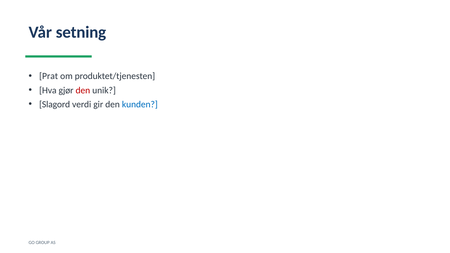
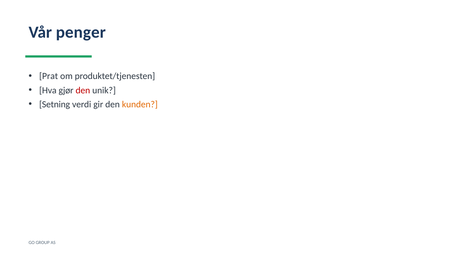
setning: setning -> penger (81, 32)
Slagord: Slagord -> Setning (55, 104)
kunden colour: blue -> orange (140, 104)
